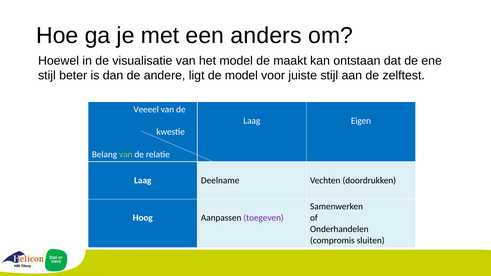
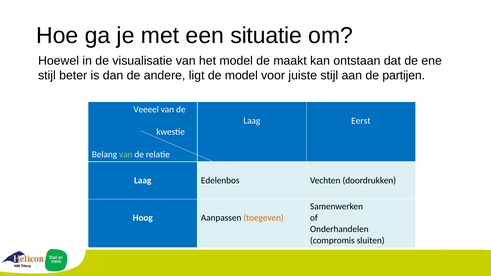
anders: anders -> situatie (266, 35)
zelftest: zelftest -> partijen (404, 76)
Eigen: Eigen -> Eerst (361, 121)
Deelname: Deelname -> Edelenbos (220, 181)
toegeven colour: purple -> orange (264, 218)
